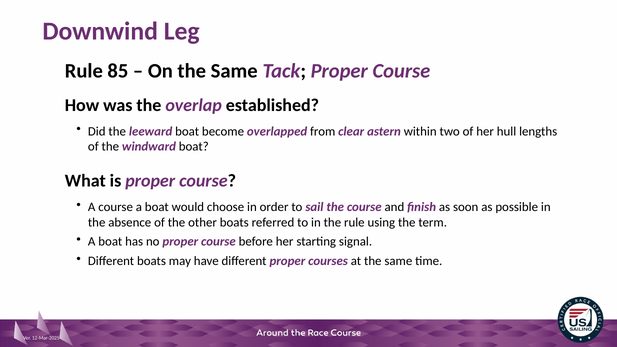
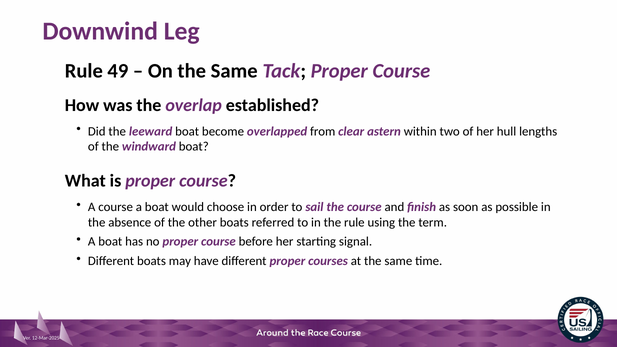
85: 85 -> 49 (118, 71)
